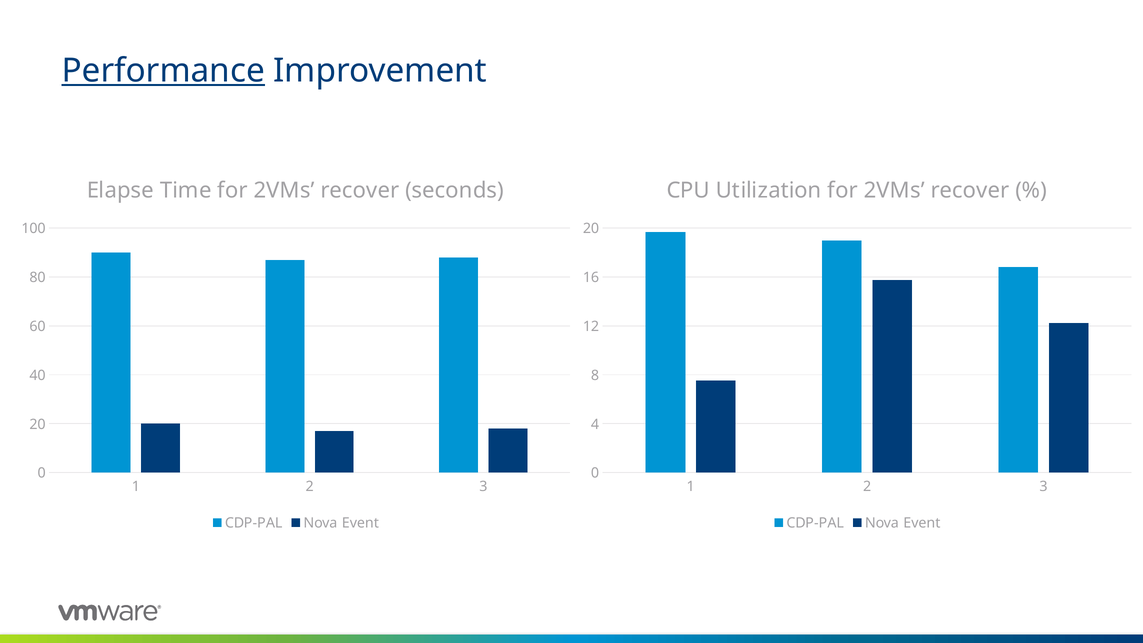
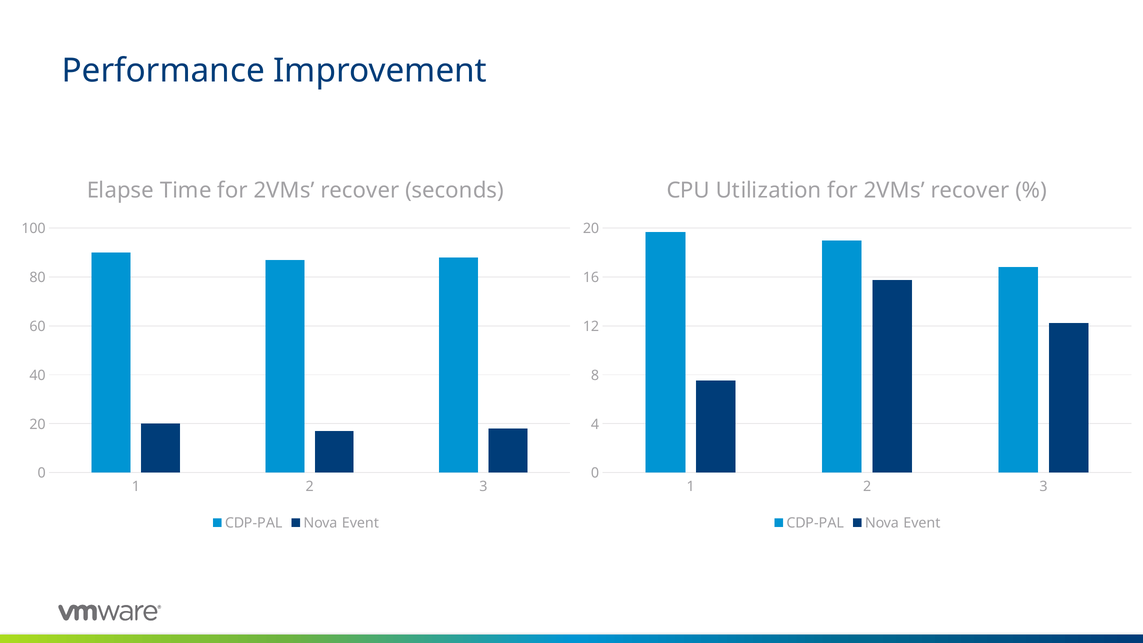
Performance underline: present -> none (163, 71)
